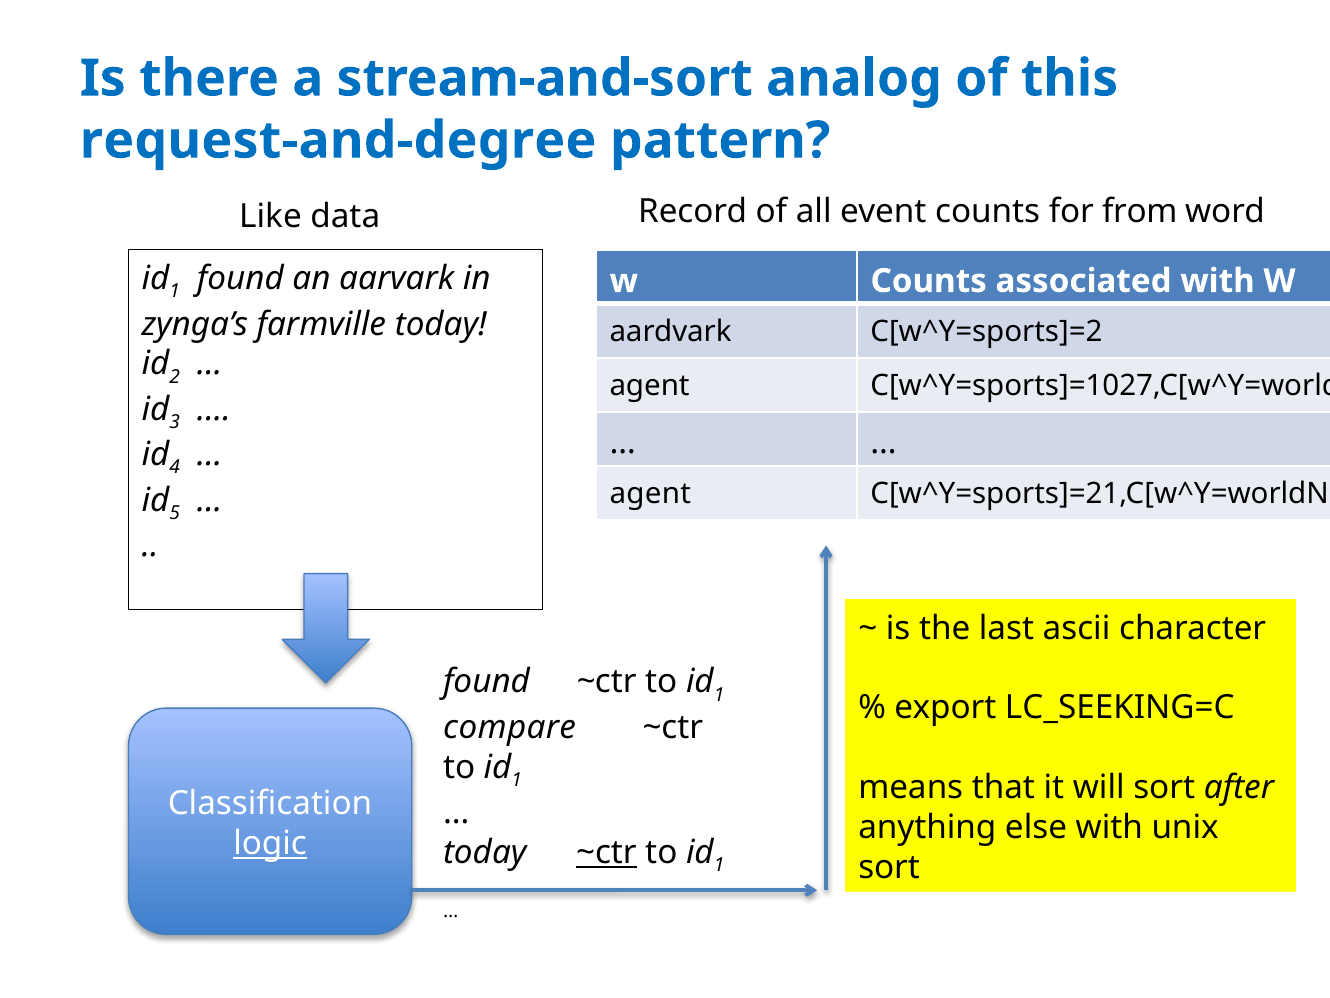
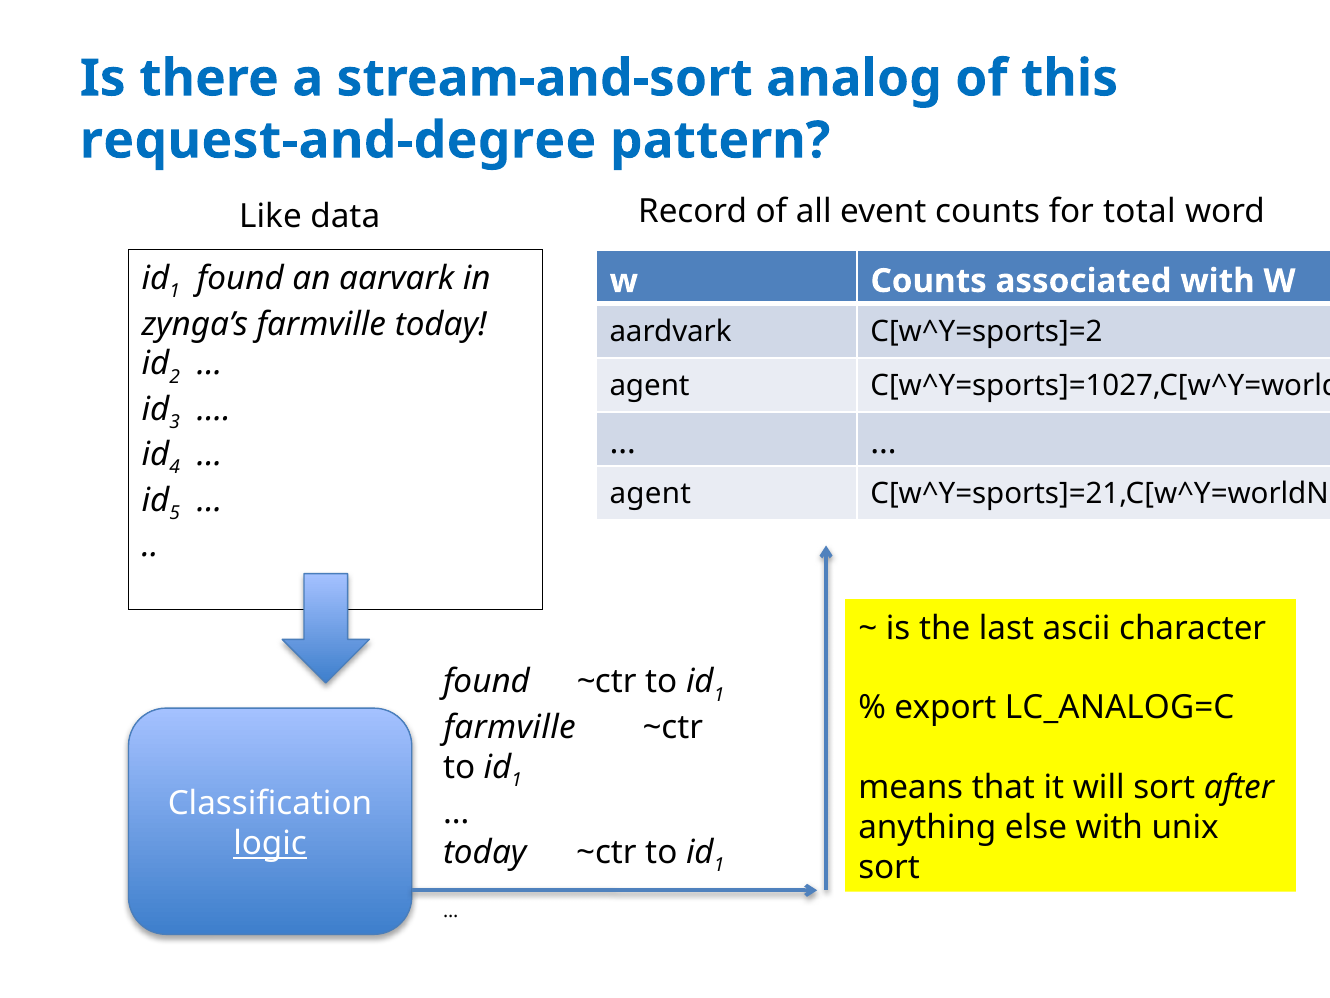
from: from -> total (1139, 212)
LC_SEEKING=C: LC_SEEKING=C -> LC_ANALOG=C (1120, 708)
compare: compare -> farmville (510, 727)
~ctr underline: present -> none (606, 852)
